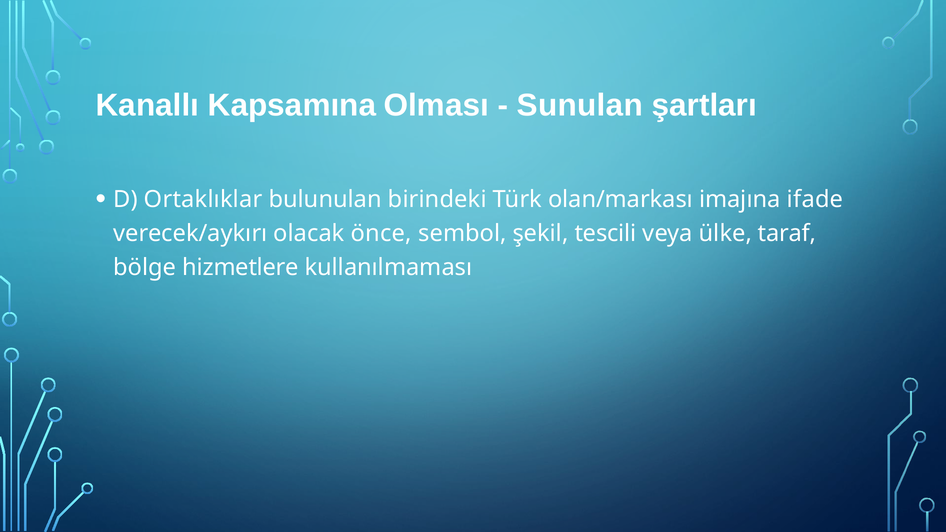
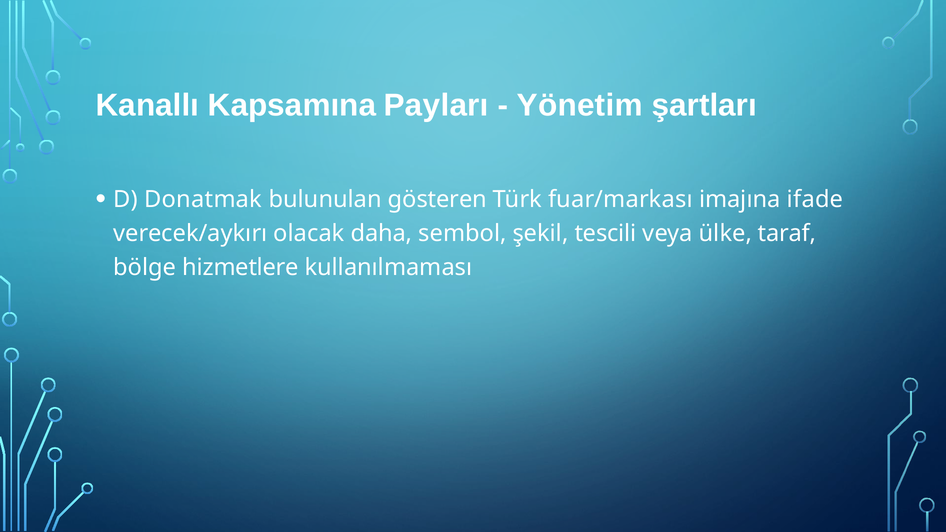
Olması: Olması -> Payları (436, 105)
Sunulan: Sunulan -> Yönetim (580, 105)
Ortaklıklar: Ortaklıklar -> Donatmak (203, 200)
birindeki: birindeki -> gösteren (437, 200)
olan/markası: olan/markası -> fuar/markası (620, 200)
önce: önce -> daha (381, 234)
